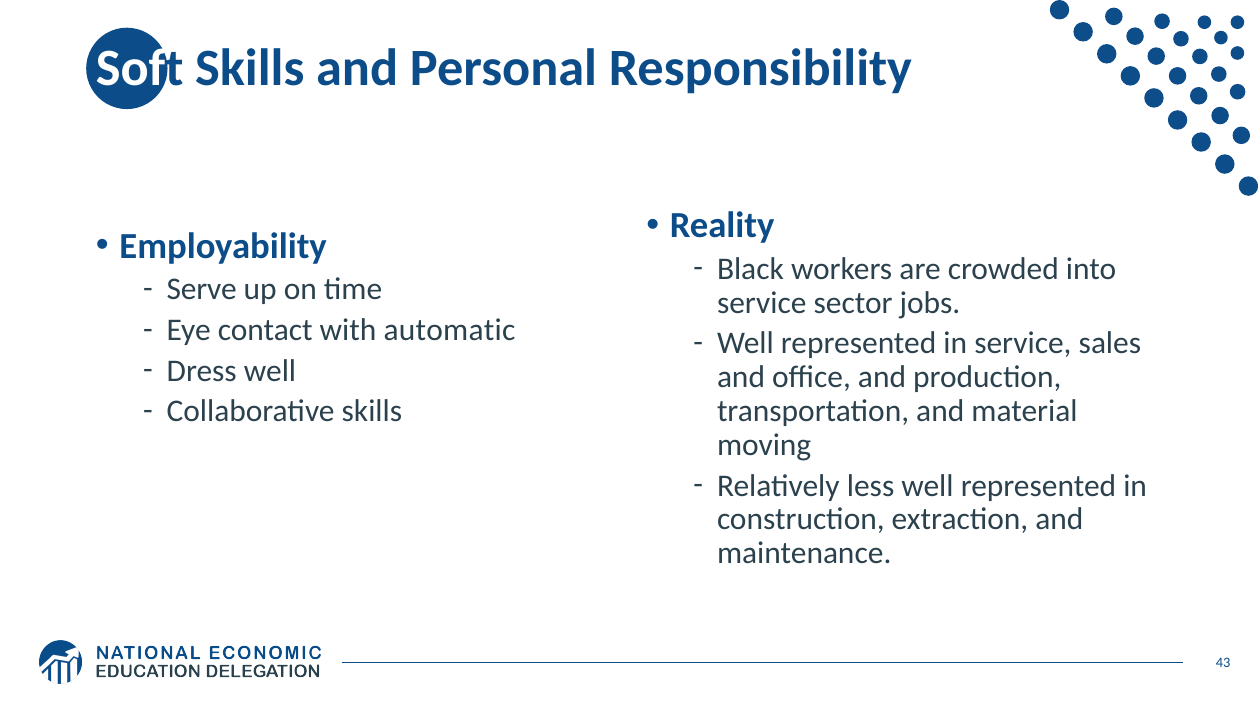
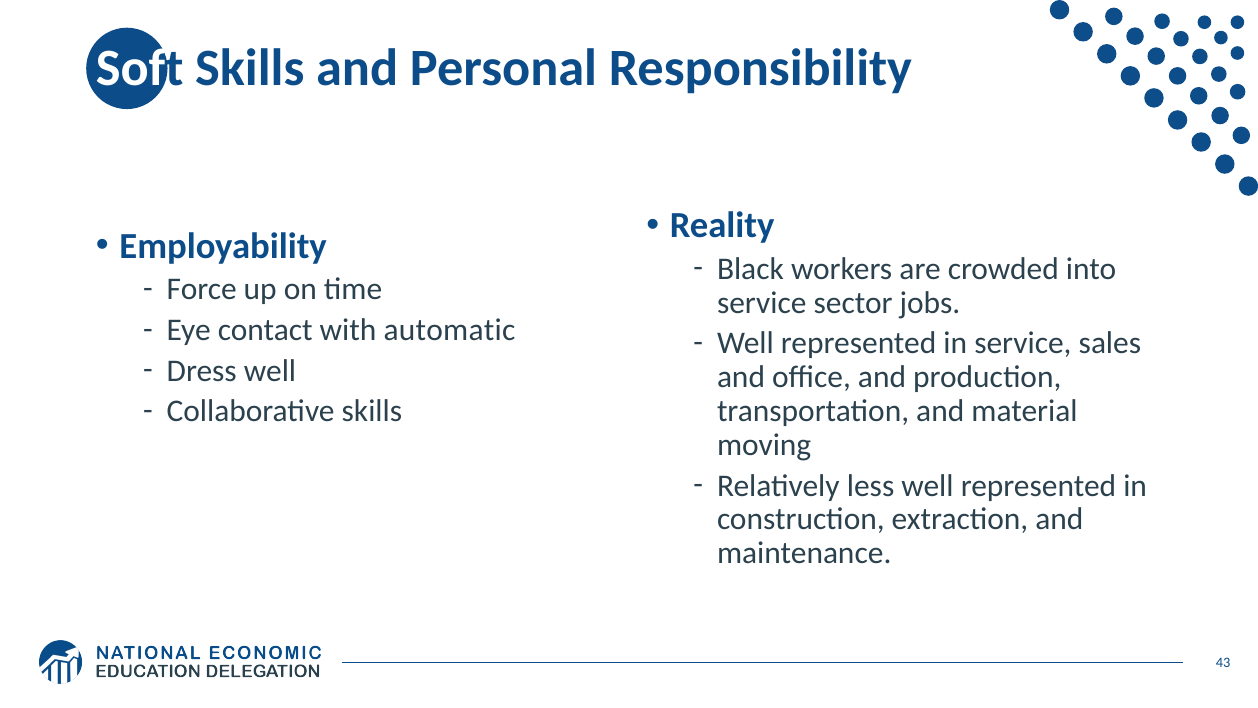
Serve: Serve -> Force (202, 289)
